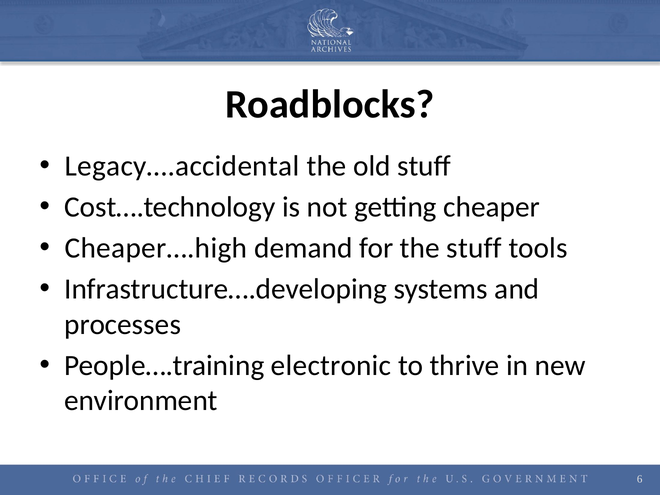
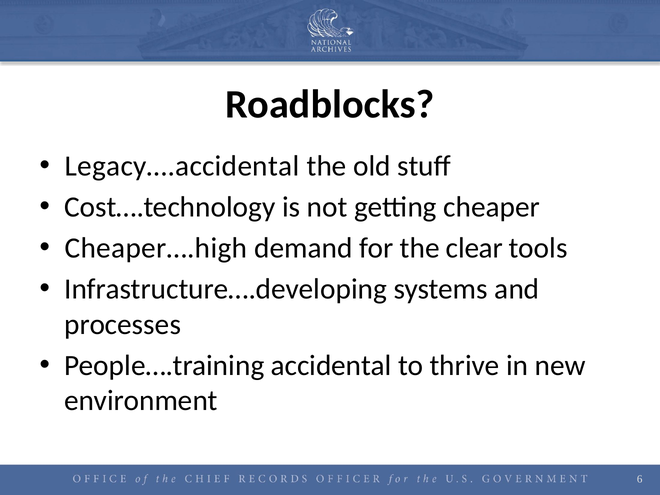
the stuff: stuff -> clear (474, 248)
electronic: electronic -> accidental (331, 365)
